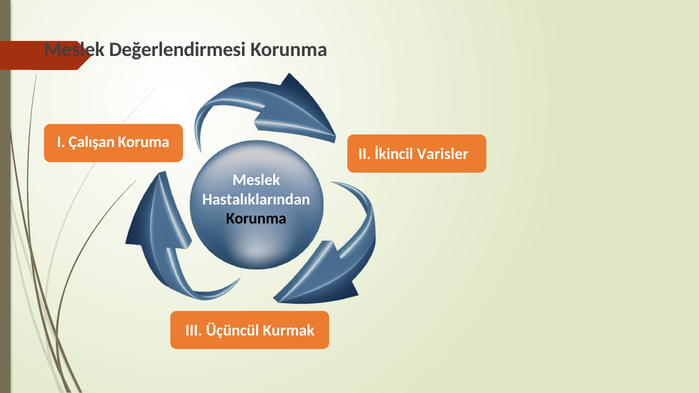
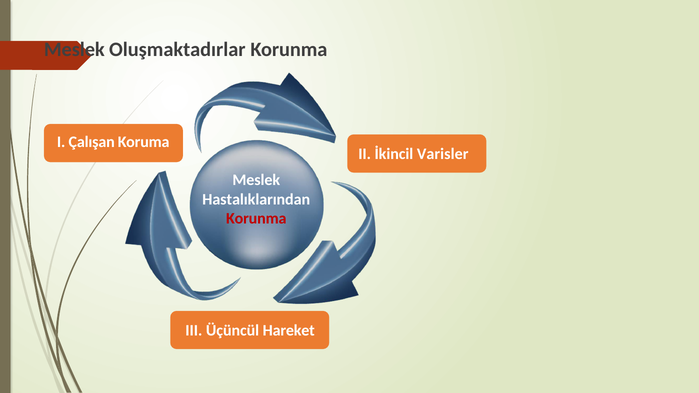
Değerlendirmesi: Değerlendirmesi -> Oluşmaktadırlar (177, 49)
Korunma colour: black -> red (256, 219)
Kurmak: Kurmak -> Hareket (289, 331)
